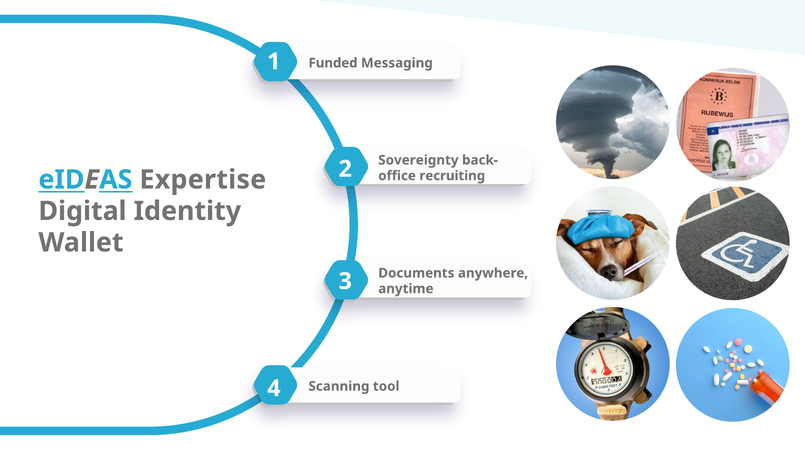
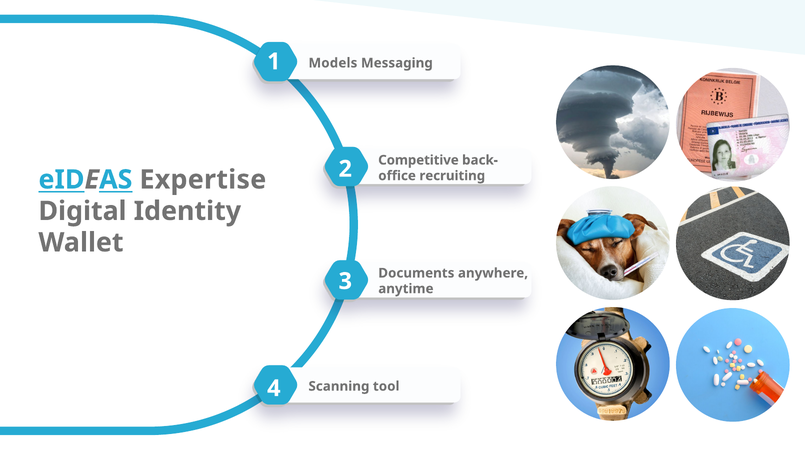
Funded: Funded -> Models (333, 63)
Sovereignty: Sovereignty -> Competitive (418, 160)
